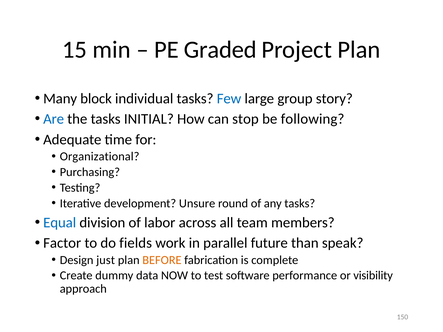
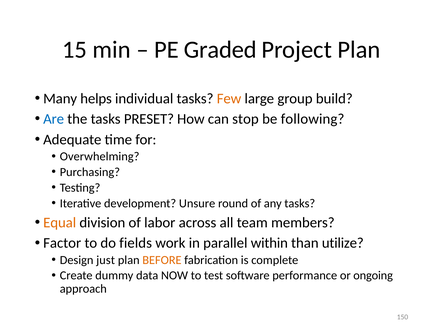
block: block -> helps (96, 99)
Few colour: blue -> orange (229, 99)
story: story -> build (334, 99)
INITIAL: INITIAL -> PRESET (149, 119)
Organizational: Organizational -> Overwhelming (100, 157)
Equal colour: blue -> orange (60, 223)
future: future -> within (269, 243)
speak: speak -> utilize (343, 243)
visibility: visibility -> ongoing (373, 276)
